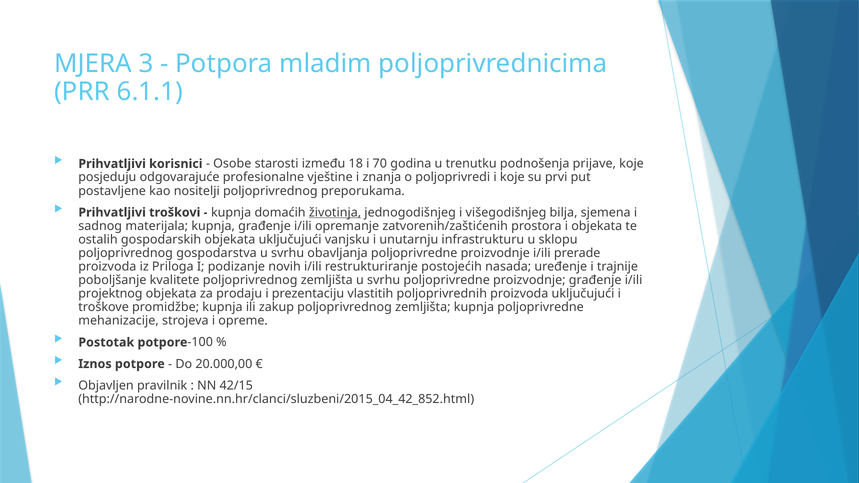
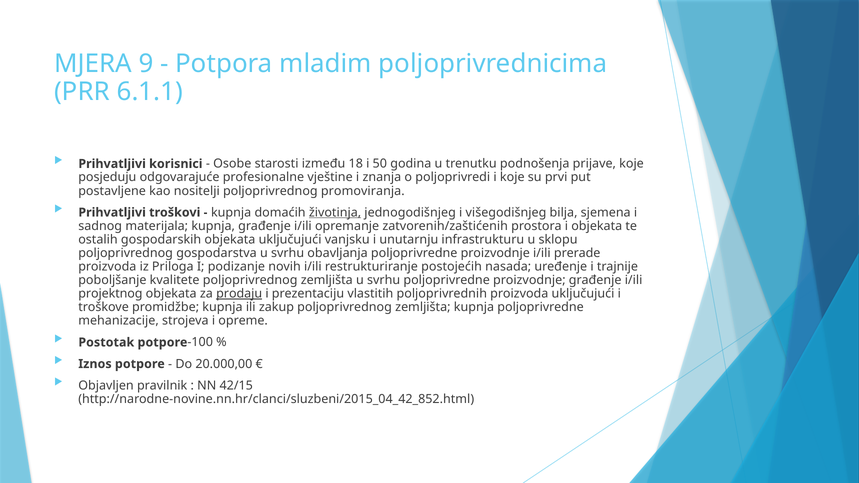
3: 3 -> 9 (146, 64)
70: 70 -> 50 (380, 164)
preporukama: preporukama -> promoviranja (363, 191)
prodaju underline: none -> present (239, 294)
